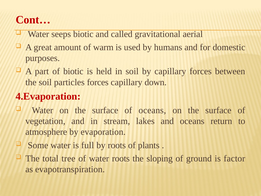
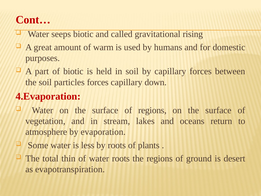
aerial: aerial -> rising (193, 34)
of oceans: oceans -> regions (152, 110)
full: full -> less (88, 145)
tree: tree -> thin (68, 158)
the sloping: sloping -> regions (160, 158)
factor: factor -> desert (234, 158)
